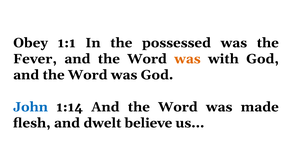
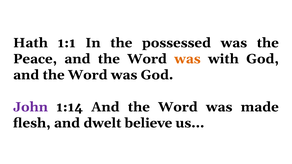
Obey: Obey -> Hath (30, 43)
Fever: Fever -> Peace (35, 59)
John colour: blue -> purple (31, 107)
